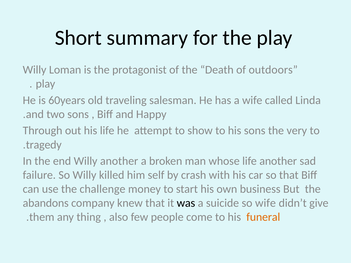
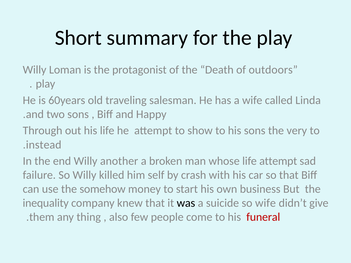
tragedy: tragedy -> instead (44, 145)
life another: another -> attempt (278, 161)
challenge: challenge -> somehow (103, 189)
abandons: abandons -> inequality (46, 203)
funeral colour: orange -> red (263, 217)
